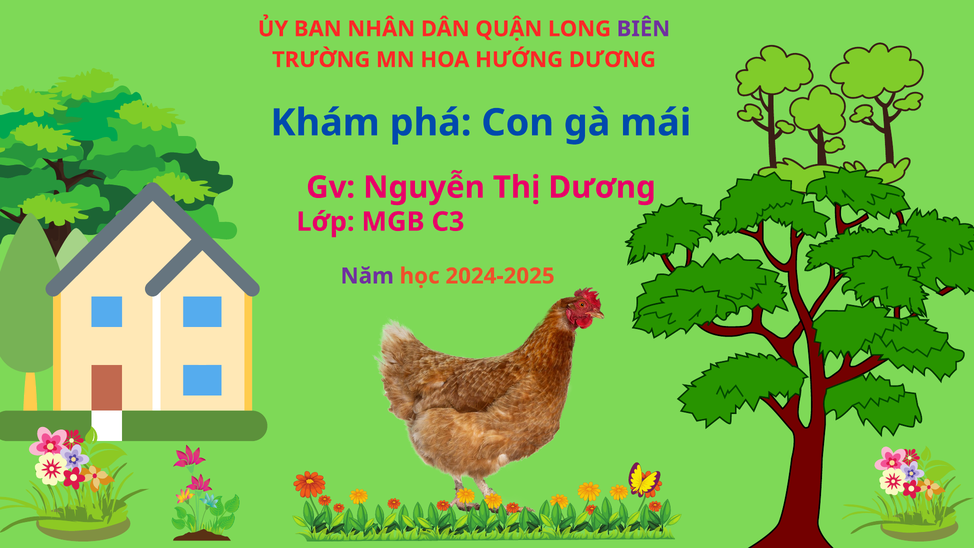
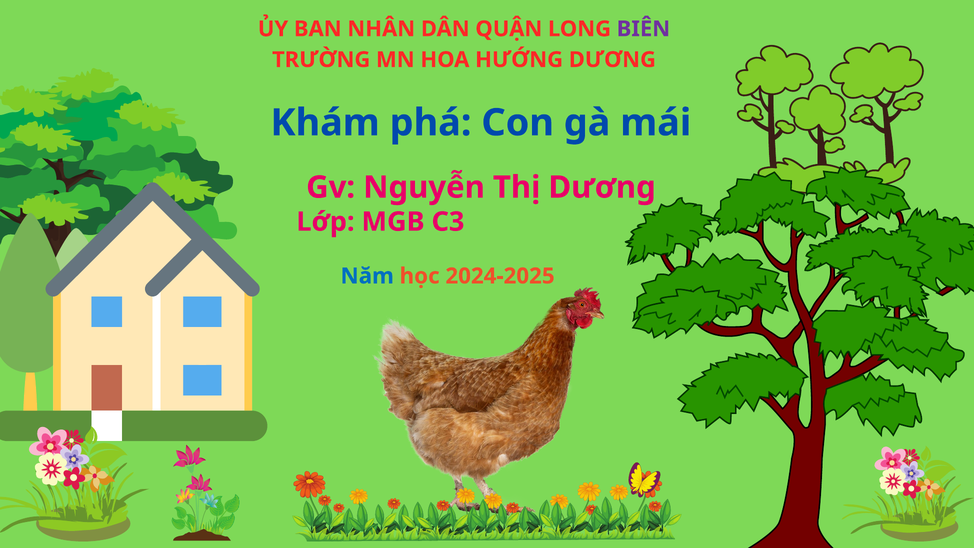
Năm colour: purple -> blue (367, 276)
